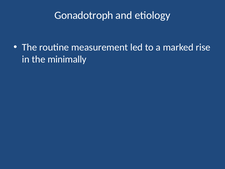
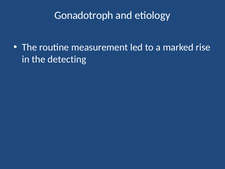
minimally: minimally -> detecting (67, 59)
